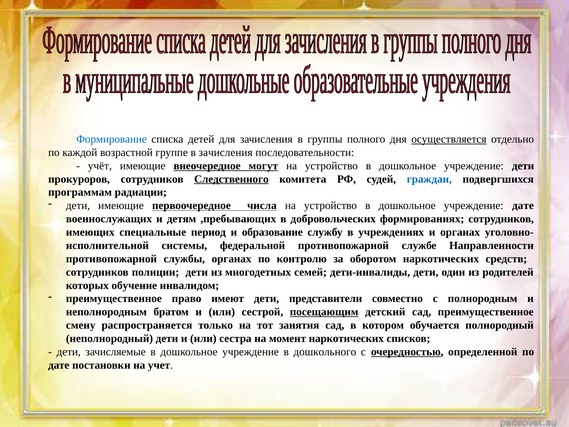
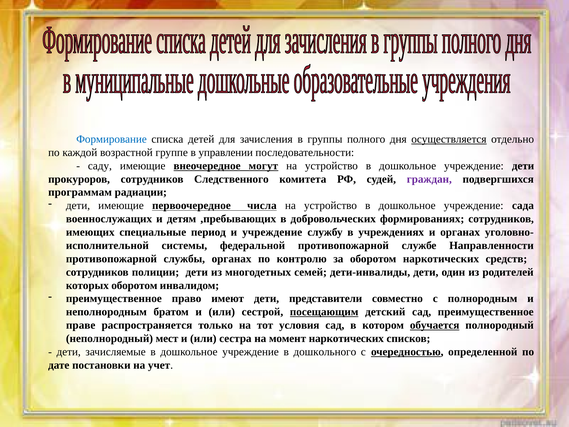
в зачисления: зачисления -> управлении (226, 152)
учёт: учёт -> саду (100, 166)
Следственного underline: present -> none (231, 179)
граждан colour: blue -> purple (429, 179)
учреждение дате: дате -> сада (523, 205)
и образование: образование -> учреждение (272, 232)
которых обучение: обучение -> оборотом (134, 285)
смену: смену -> праве (81, 325)
занятия: занятия -> условия (299, 325)
обучается underline: none -> present (435, 325)
неполнородный дети: дети -> мест (167, 338)
